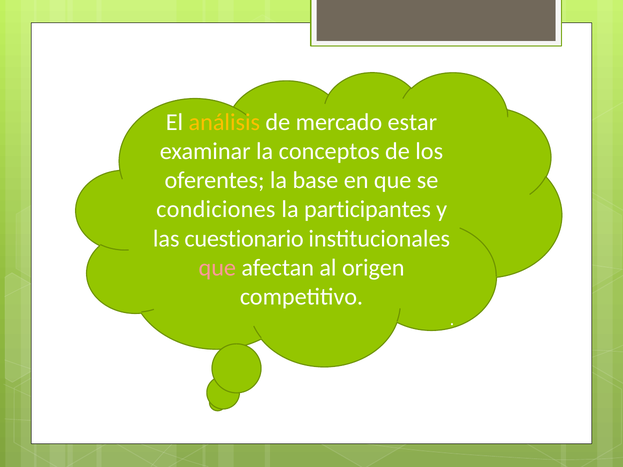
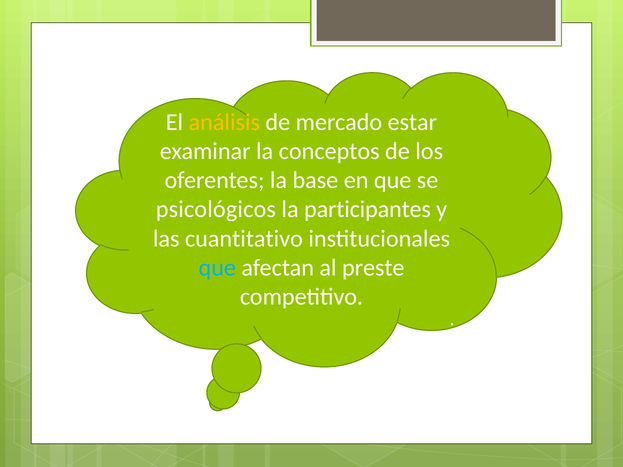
condiciones: condiciones -> psicológicos (216, 210)
cuestionario: cuestionario -> cuantitativo (244, 239)
que colour: pink -> light blue (217, 268)
origen: origen -> preste (373, 268)
